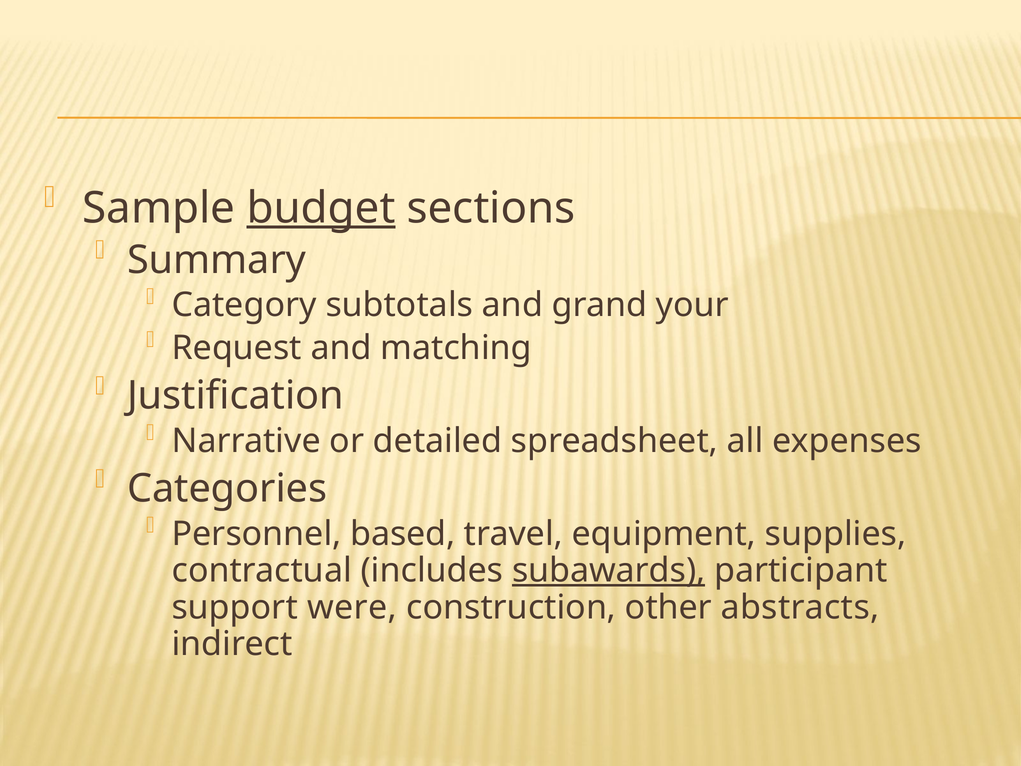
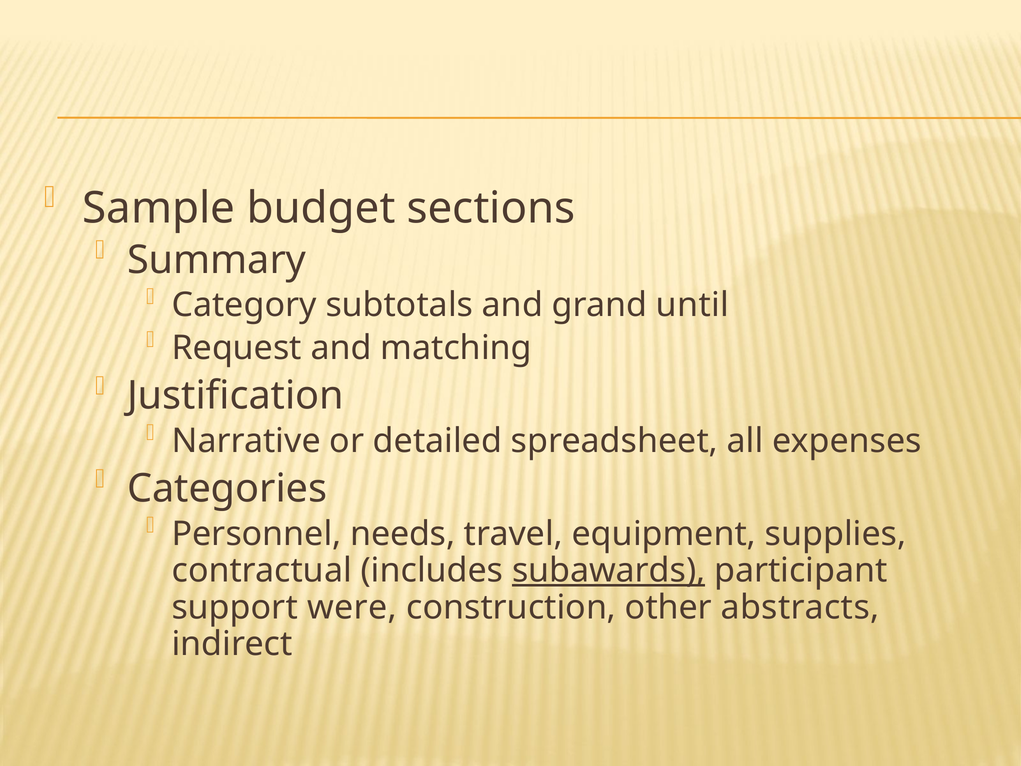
budget underline: present -> none (321, 208)
your: your -> until (692, 305)
based: based -> needs (403, 534)
